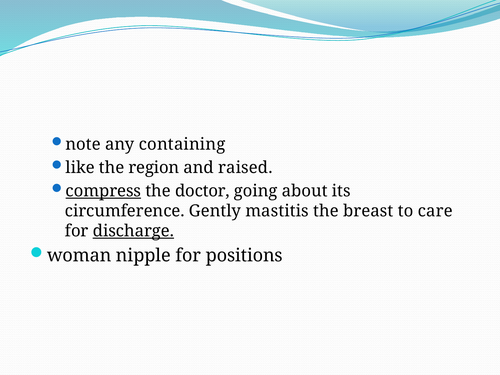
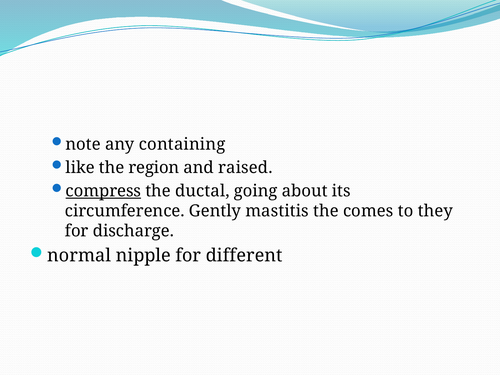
doctor: doctor -> ductal (202, 191)
breast: breast -> comes (368, 211)
care: care -> they (435, 211)
discharge underline: present -> none (133, 231)
woman: woman -> normal (79, 256)
positions: positions -> different (244, 256)
